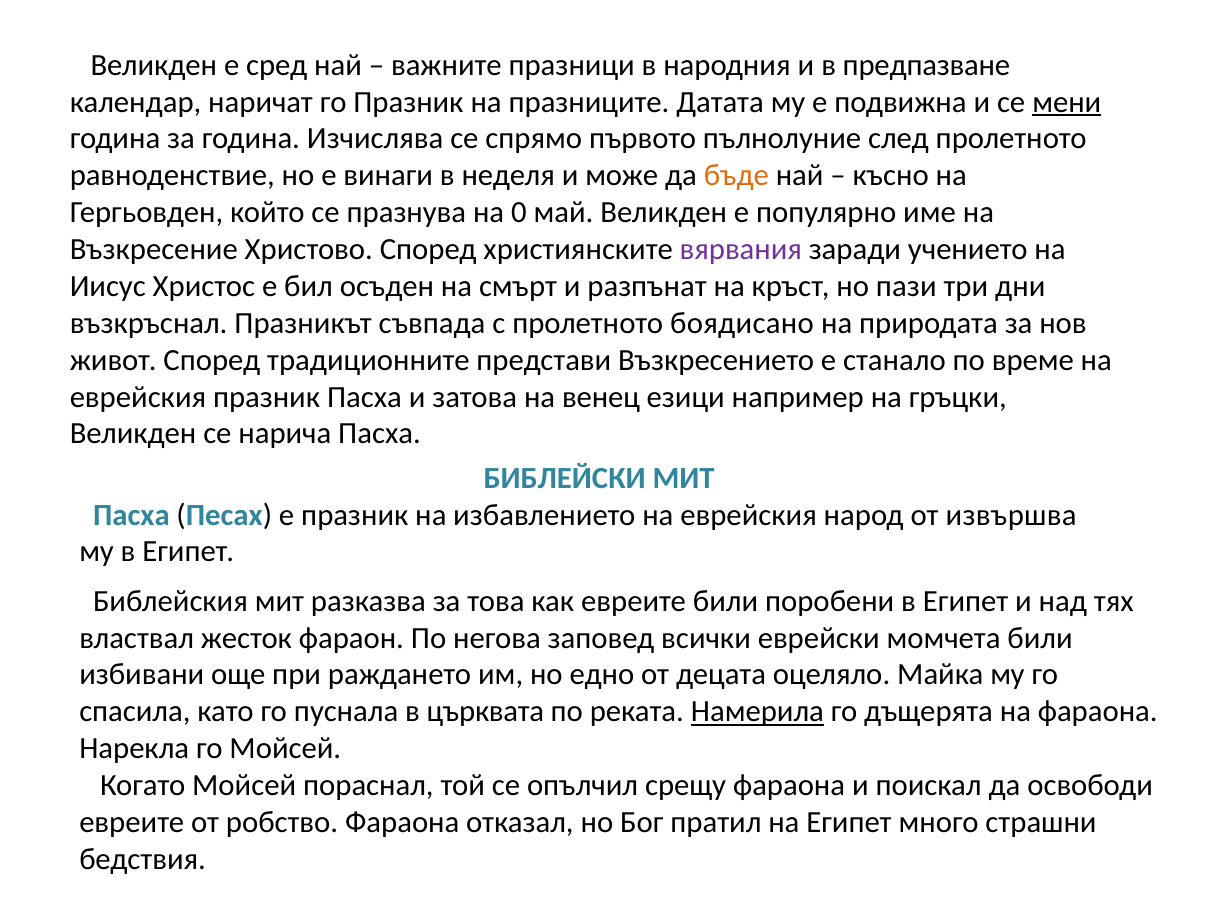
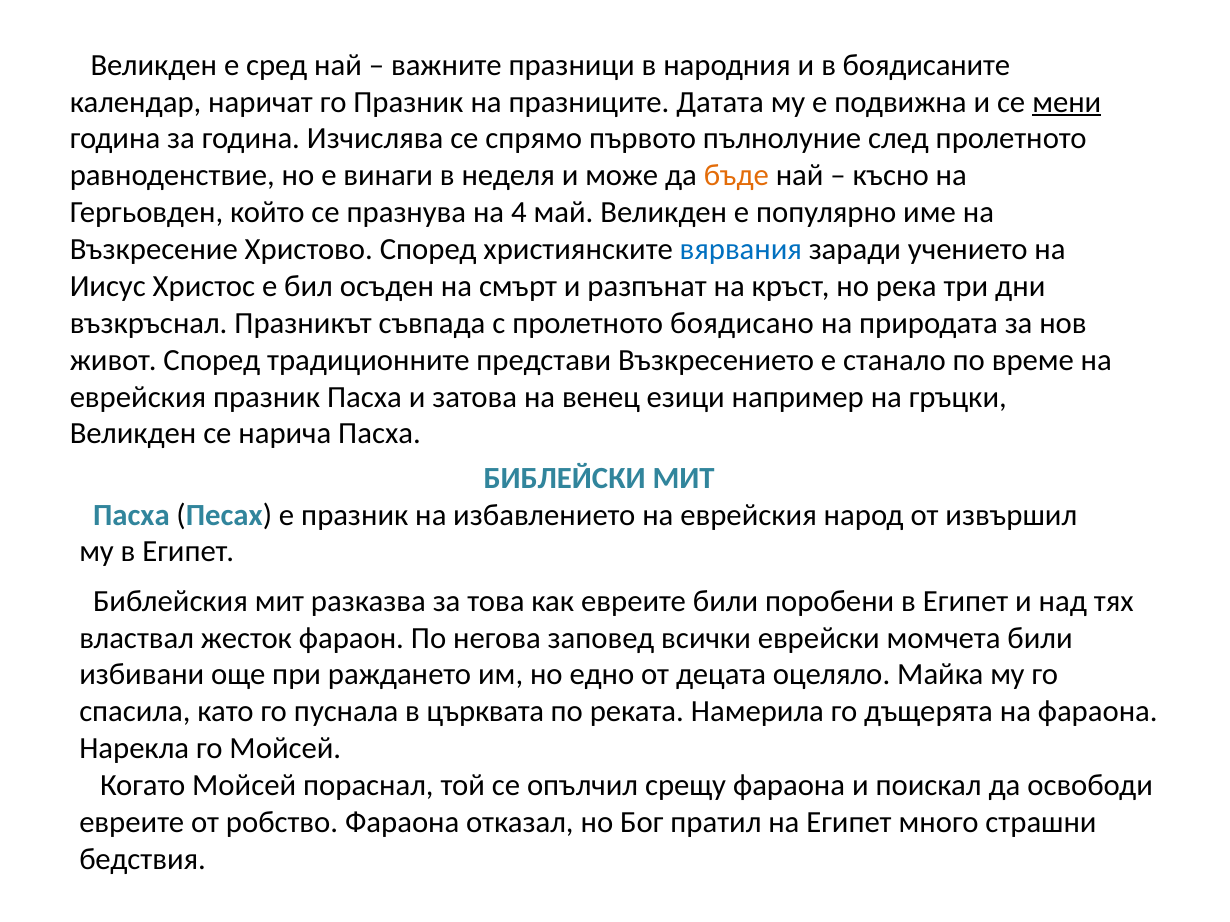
предпазване: предпазване -> боядисаните (926, 65)
0: 0 -> 4 (519, 213)
вярвания colour: purple -> blue (741, 250)
пази: пази -> река (906, 286)
извършва: извършва -> извършил (1011, 515)
Намерила underline: present -> none (757, 712)
